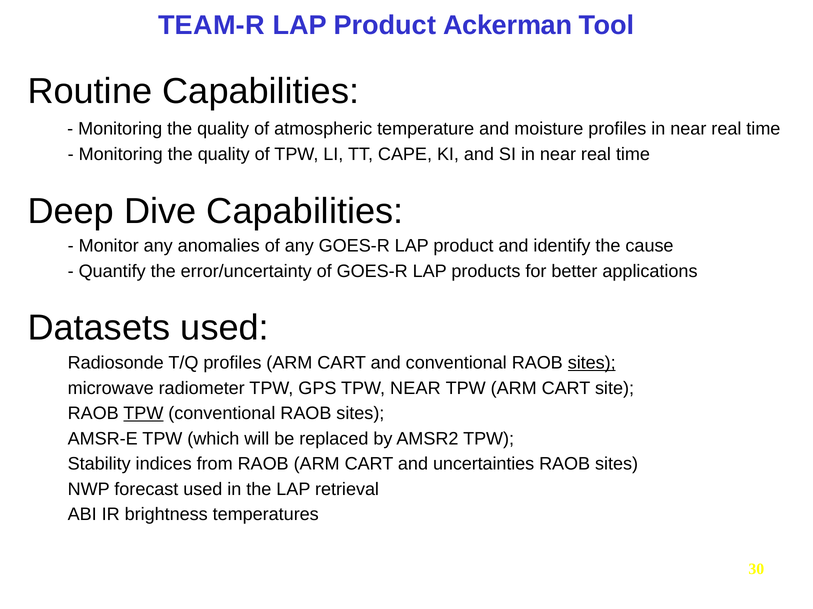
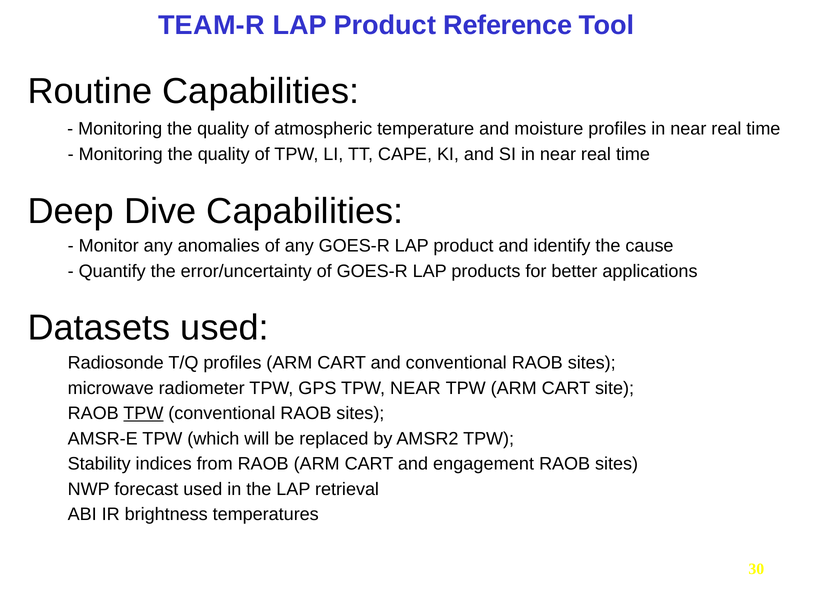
Ackerman: Ackerman -> Reference (508, 26)
sites underline: present -> none (592, 363)
uncertainties: uncertainties -> engagement (484, 464)
